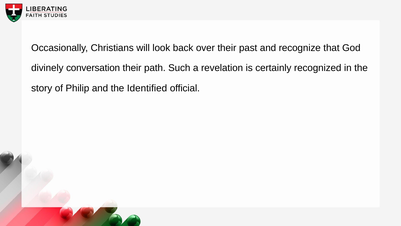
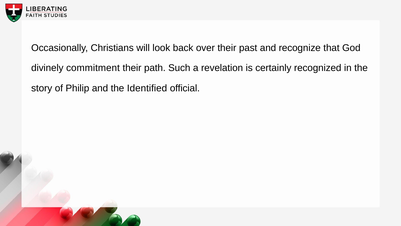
conversation: conversation -> commitment (93, 68)
